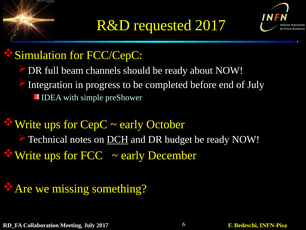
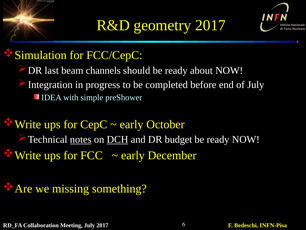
requested: requested -> geometry (163, 25)
full: full -> last (52, 70)
notes underline: none -> present (81, 139)
